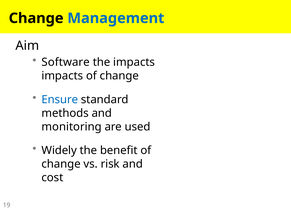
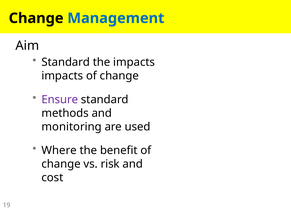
Software: Software -> Standard (66, 62)
Ensure colour: blue -> purple (60, 100)
Widely: Widely -> Where (59, 151)
